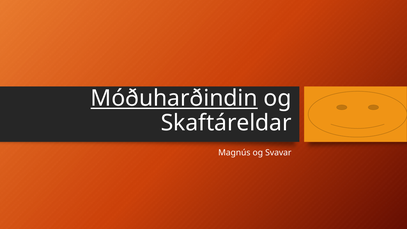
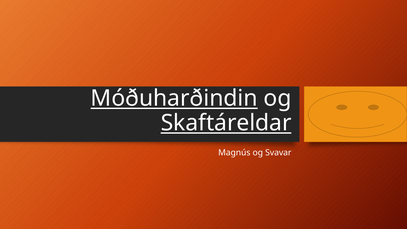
Skaftáreldar underline: none -> present (226, 123)
